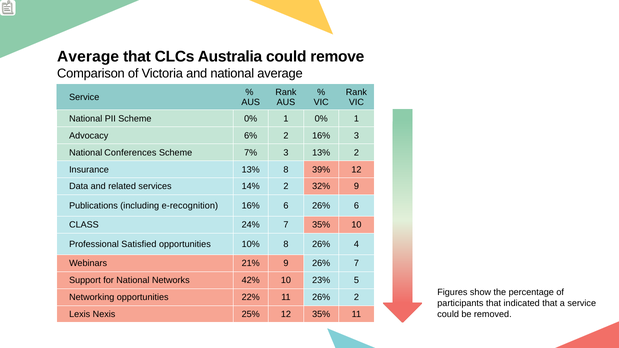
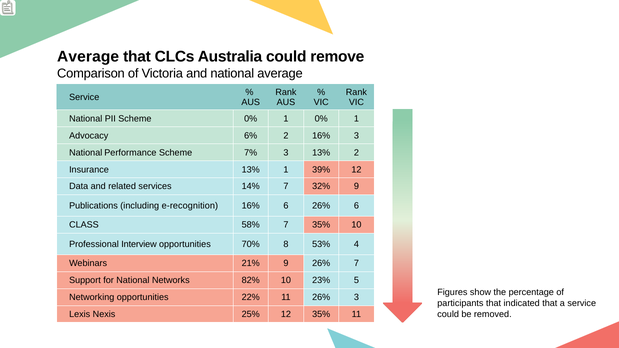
Conferences: Conferences -> Performance (130, 153)
13% 8: 8 -> 1 (286, 170)
14% 2: 2 -> 7 (286, 187)
24%: 24% -> 58% (251, 225)
Satisfied: Satisfied -> Interview (139, 244)
10%: 10% -> 70% (251, 244)
8 26%: 26% -> 53% (321, 244)
42%: 42% -> 82% (251, 281)
26% 2: 2 -> 3 (356, 298)
